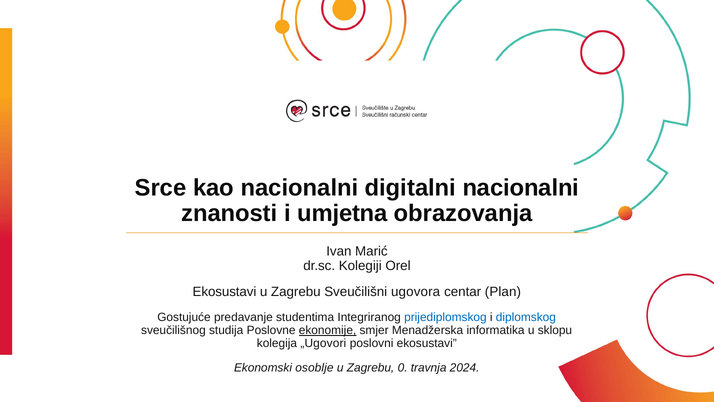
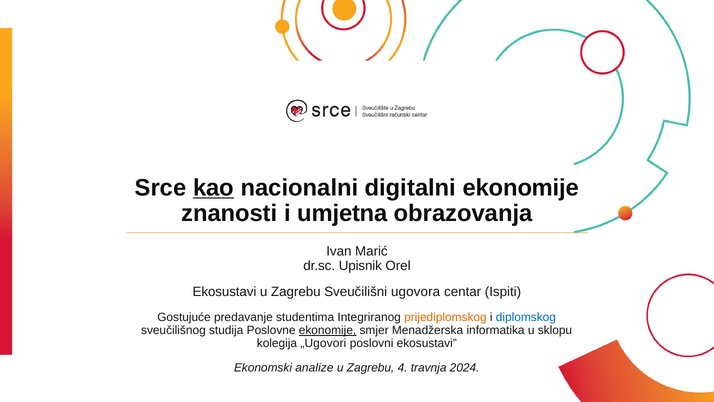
kao underline: none -> present (213, 188)
digitalni nacionalni: nacionalni -> ekonomije (521, 188)
Kolegiji: Kolegiji -> Upisnik (360, 265)
Plan: Plan -> Ispiti (503, 292)
prijediplomskog colour: blue -> orange (445, 317)
osoblje: osoblje -> analize (314, 368)
0: 0 -> 4 (403, 368)
